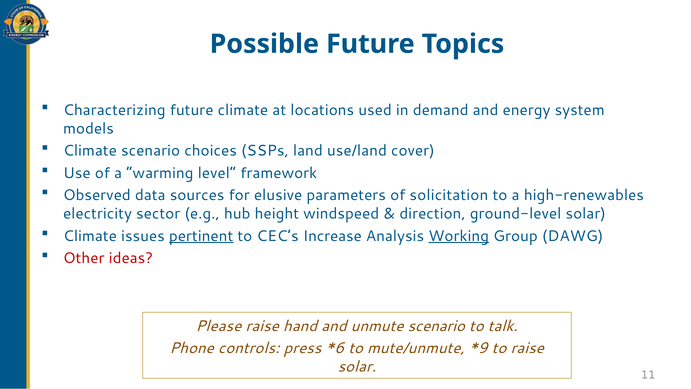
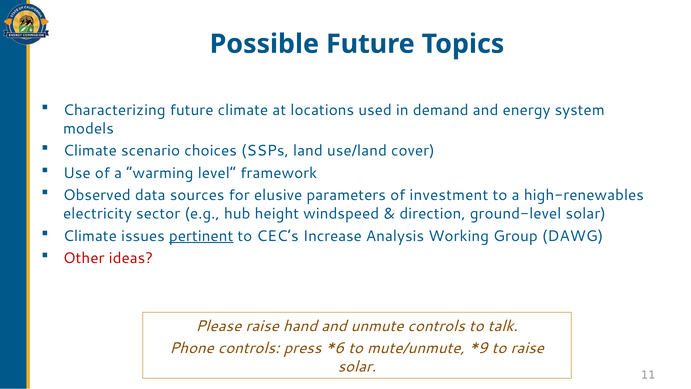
solicitation: solicitation -> investment (449, 195)
Working underline: present -> none (459, 236)
unmute scenario: scenario -> controls (436, 326)
